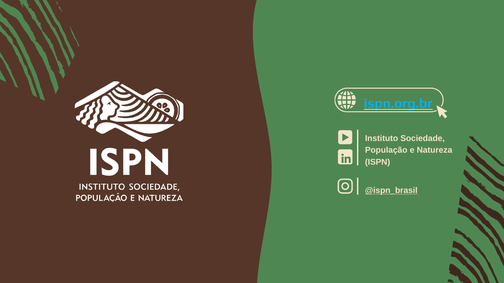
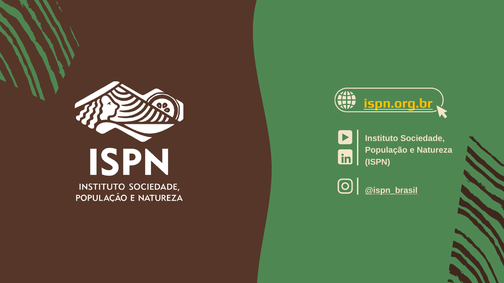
ispn.org.br colour: light blue -> yellow (398, 104)
